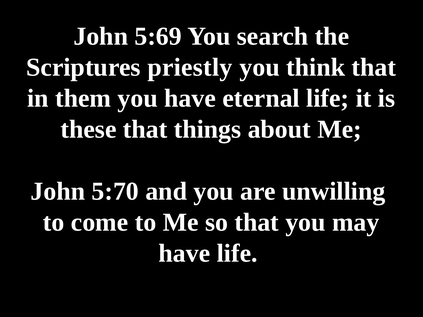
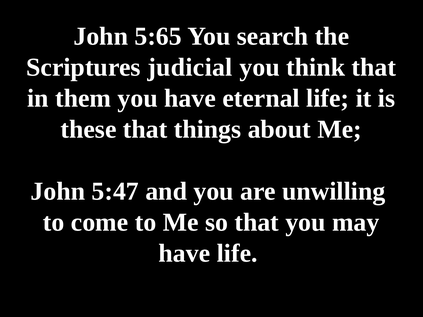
5:69: 5:69 -> 5:65 (158, 36)
priestly: priestly -> judicial (190, 67)
5:70: 5:70 -> 5:47 (115, 191)
